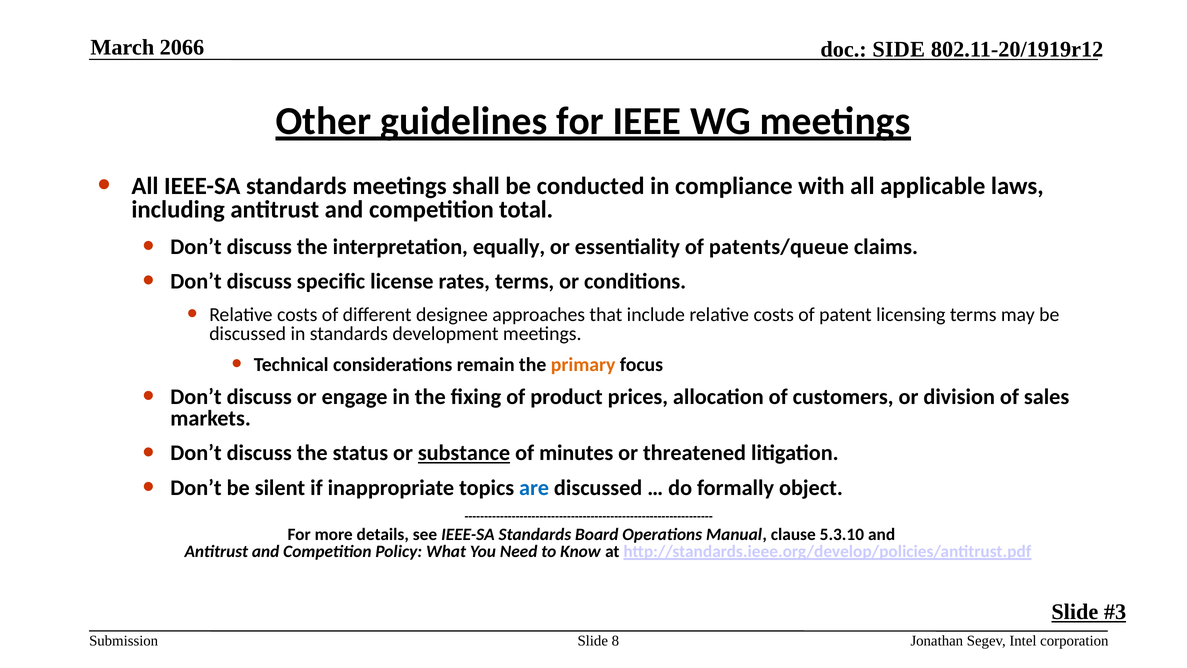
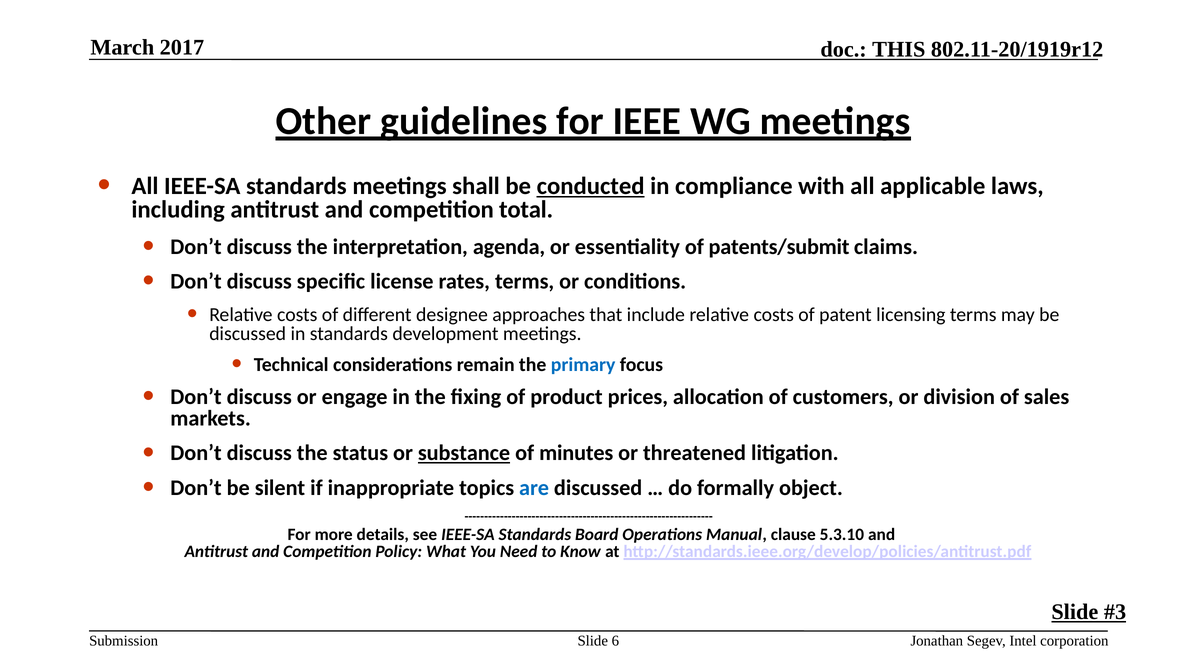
2066: 2066 -> 2017 (182, 47)
SIDE: SIDE -> THIS (899, 50)
conducted underline: none -> present (591, 186)
equally: equally -> agenda (509, 247)
patents/queue: patents/queue -> patents/submit (779, 247)
primary colour: orange -> blue (583, 364)
8: 8 -> 6 (615, 640)
